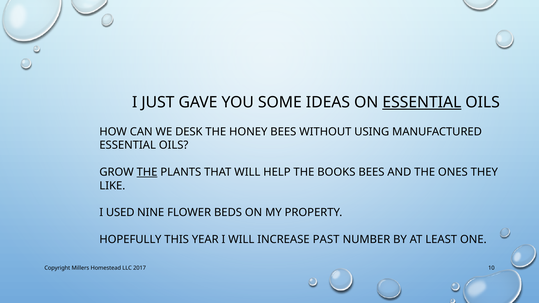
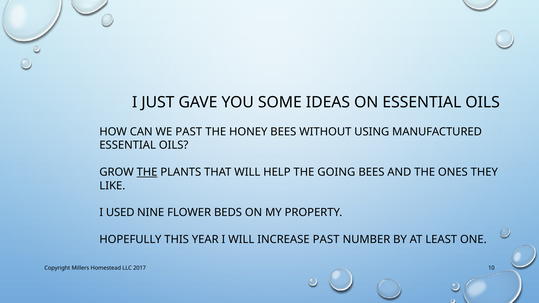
ESSENTIAL underline: present -> none (422, 103)
WE DESK: DESK -> PAST (189, 132)
BOOKS: BOOKS -> GOING (336, 172)
